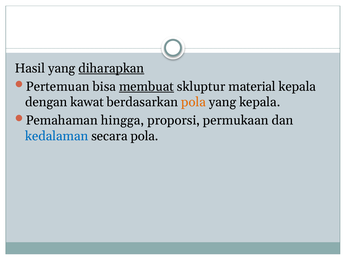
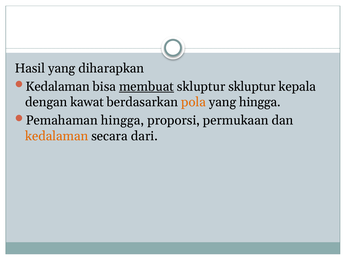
diharapkan underline: present -> none (111, 68)
Pertemuan: Pertemuan -> Kedalaman (58, 86)
skluptur material: material -> skluptur (252, 86)
yang kepala: kepala -> hingga (260, 102)
kedalaman colour: blue -> orange (57, 136)
secara pola: pola -> dari (144, 136)
